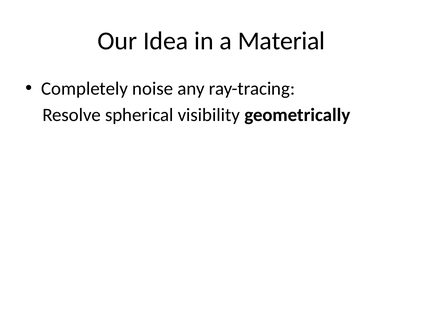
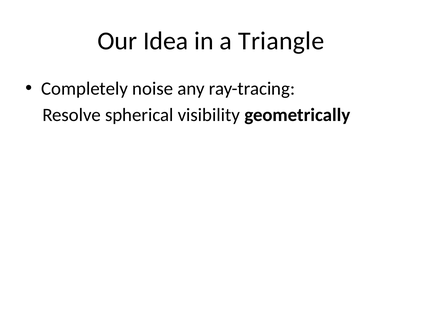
Material: Material -> Triangle (281, 41)
